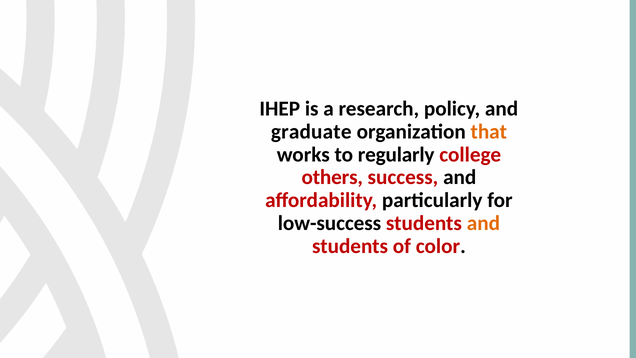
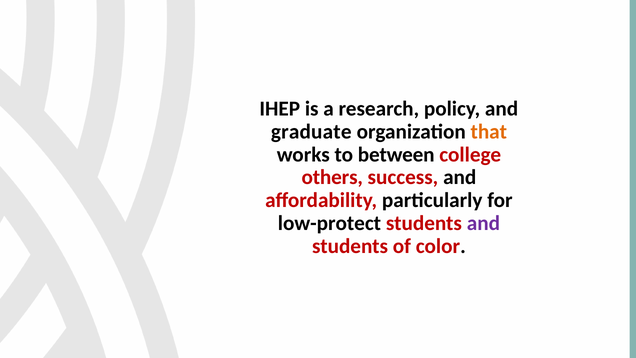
regularly: regularly -> between (396, 154)
low-success: low-success -> low-protect (329, 223)
and colour: orange -> purple (483, 223)
